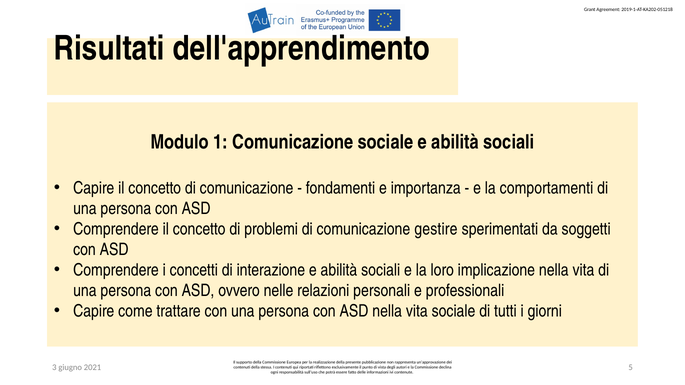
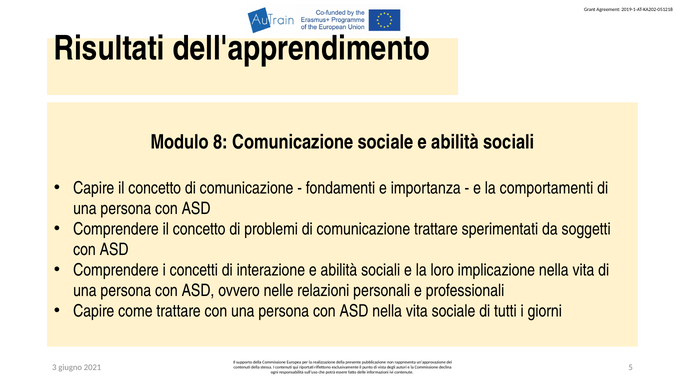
1: 1 -> 8 (221, 142)
comunicazione gestire: gestire -> trattare (436, 229)
